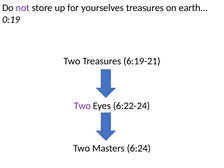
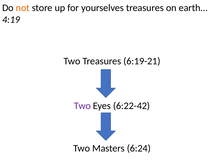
not colour: purple -> orange (23, 8)
0:19: 0:19 -> 4:19 (11, 20)
6:22-24: 6:22-24 -> 6:22-42 (131, 106)
